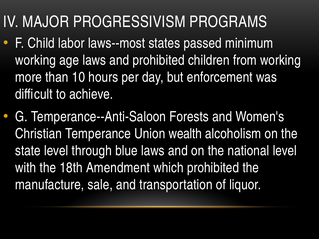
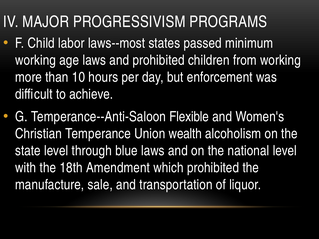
Forests: Forests -> Flexible (189, 117)
